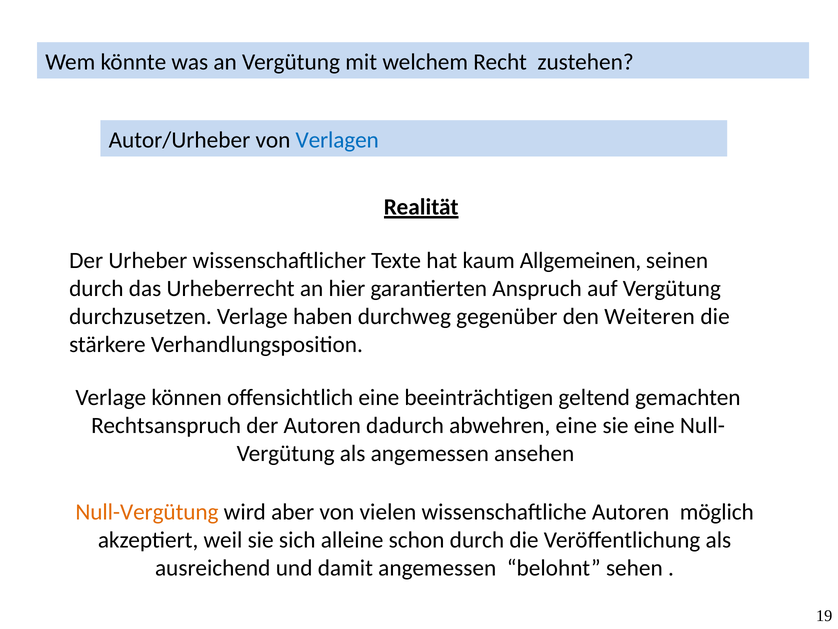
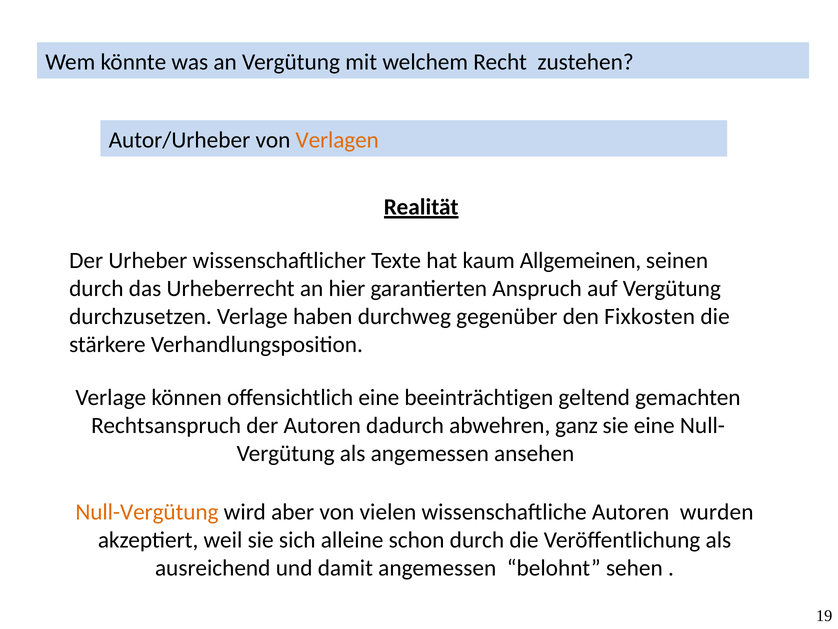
Verlagen colour: blue -> orange (337, 140)
Weiteren: Weiteren -> Fixkosten (650, 316)
abwehren eine: eine -> ganz (577, 425)
möglich: möglich -> wurden (717, 512)
